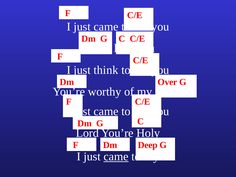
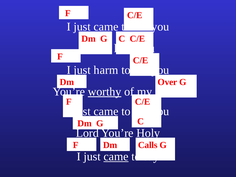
think: think -> harm (106, 70)
worthy underline: none -> present (105, 92)
Deep: Deep -> Calls (148, 145)
